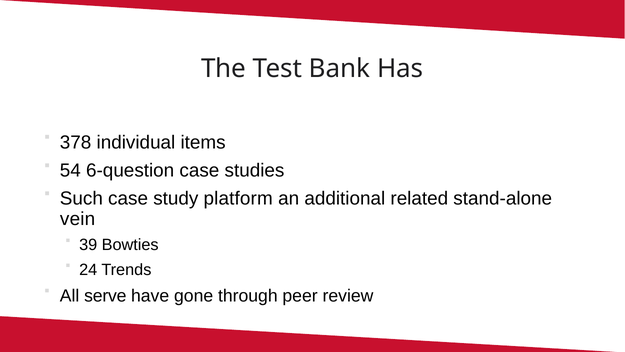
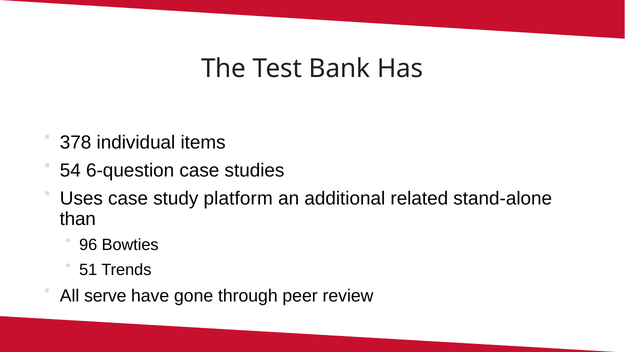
Such: Such -> Uses (81, 198)
vein: vein -> than (78, 219)
39: 39 -> 96 (88, 245)
24: 24 -> 51 (88, 270)
